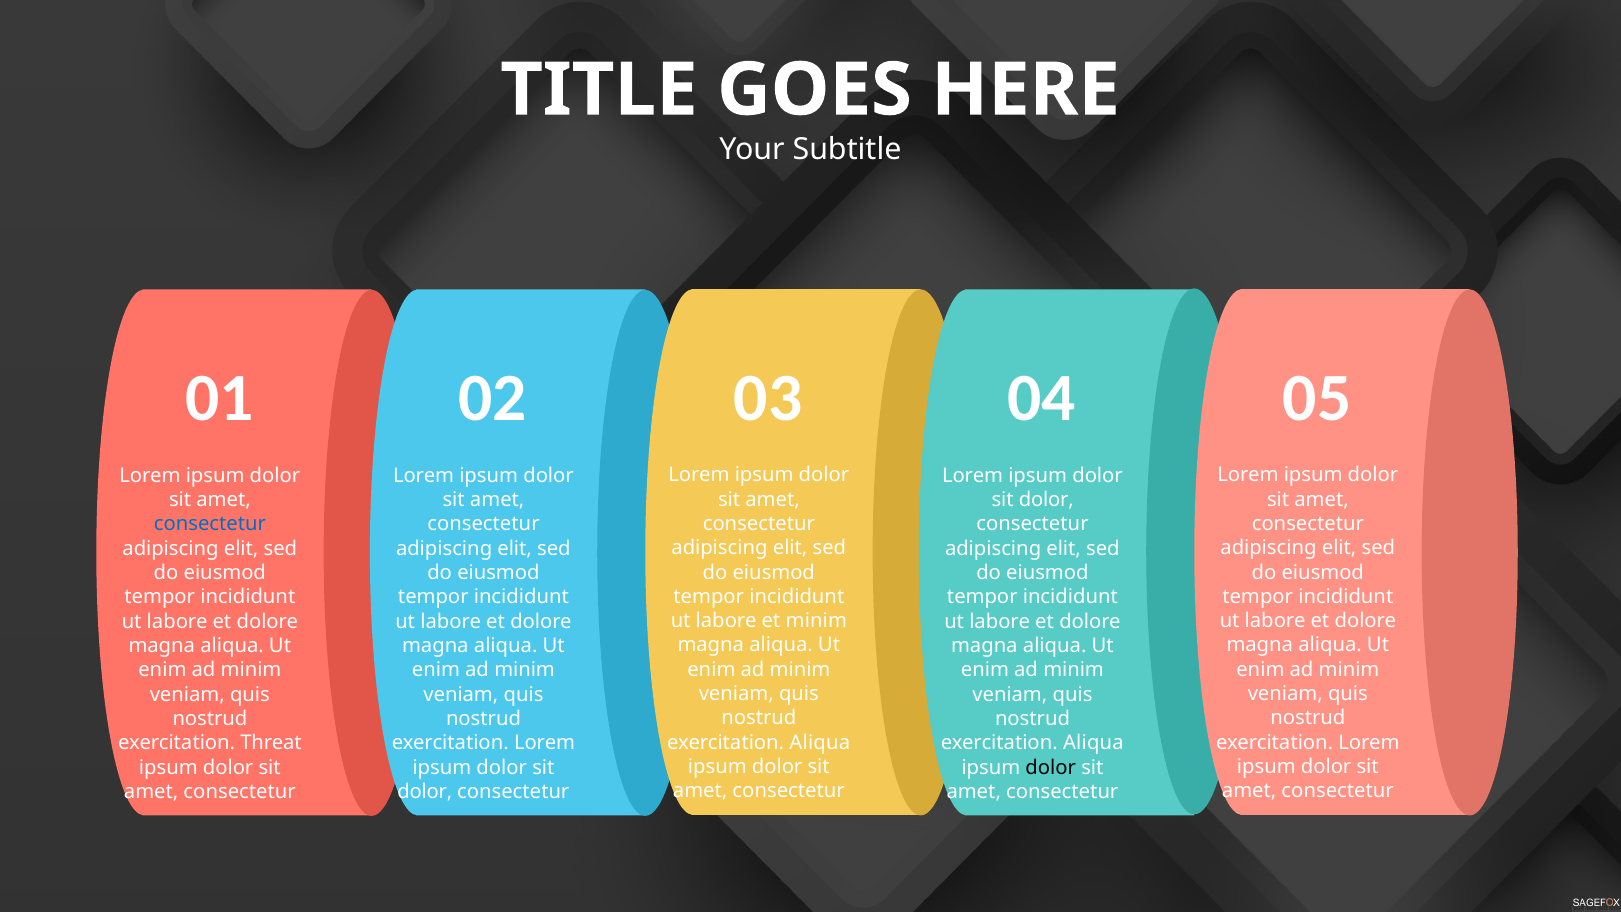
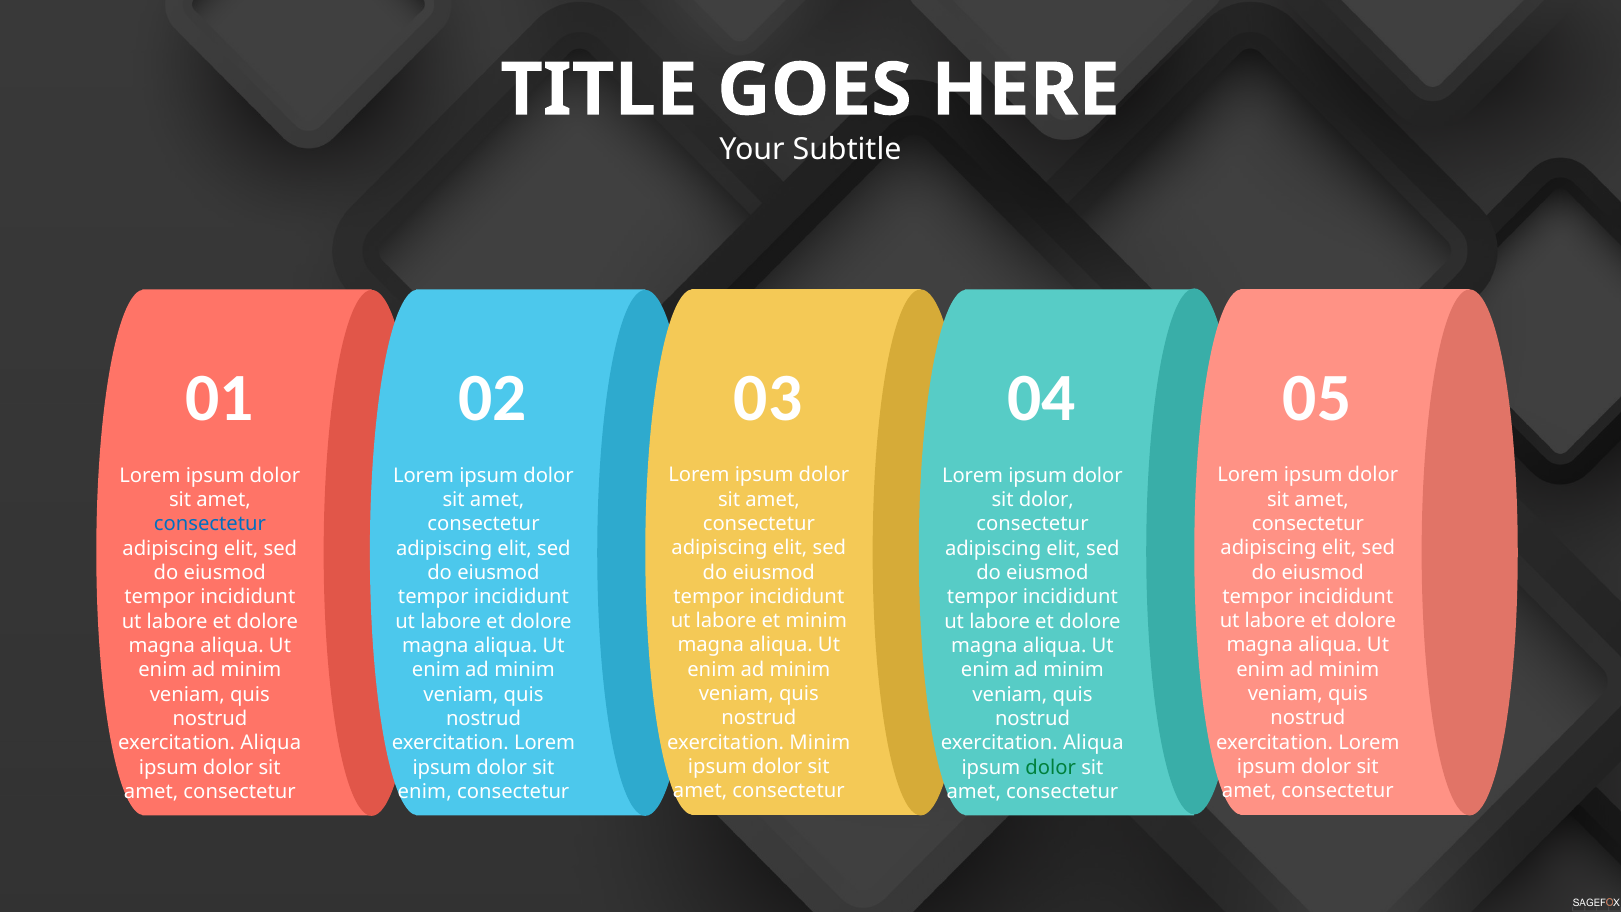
Aliqua: Aliqua -> Minim (820, 742)
Threat: Threat -> Aliqua (271, 743)
dolor colour: black -> green (1051, 767)
dolor: dolor -> enim (425, 791)
